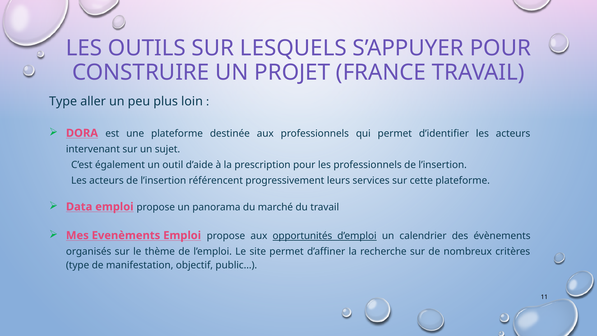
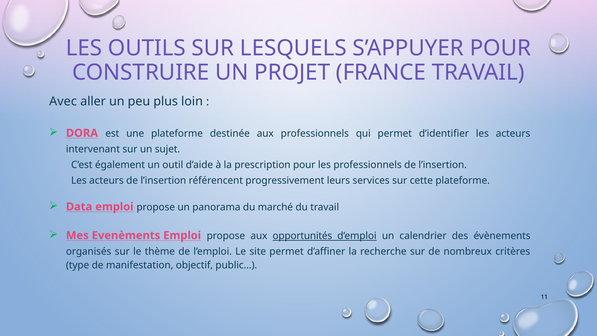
Type: Type -> Avec (63, 101)
